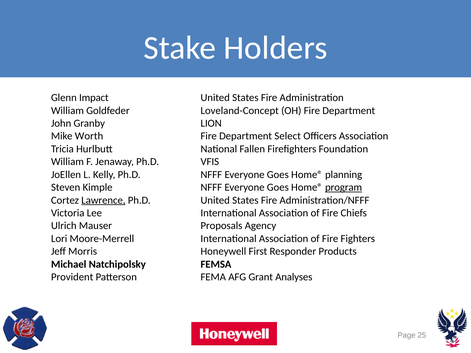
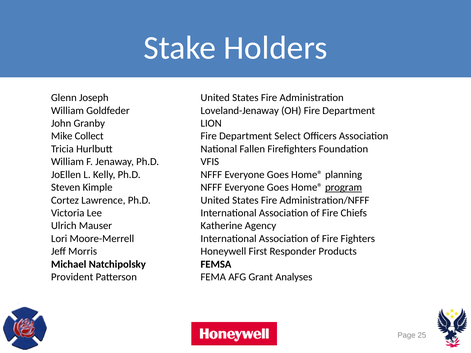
Impact: Impact -> Joseph (94, 98)
Loveland-Concept: Loveland-Concept -> Loveland-Jenaway (240, 111)
Worth: Worth -> Collect (89, 136)
Lawrence underline: present -> none (103, 200)
Proposals: Proposals -> Katherine (221, 226)
